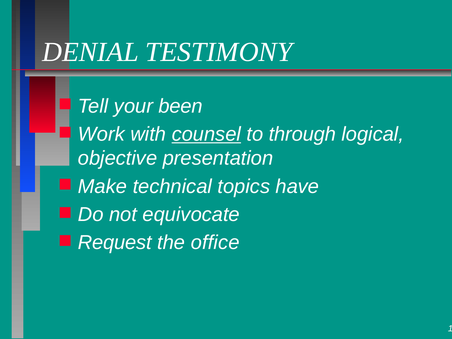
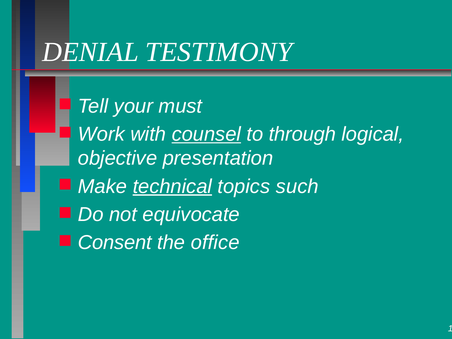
been: been -> must (180, 106)
technical underline: none -> present (172, 186)
have: have -> such (297, 186)
Request: Request -> Consent (115, 243)
